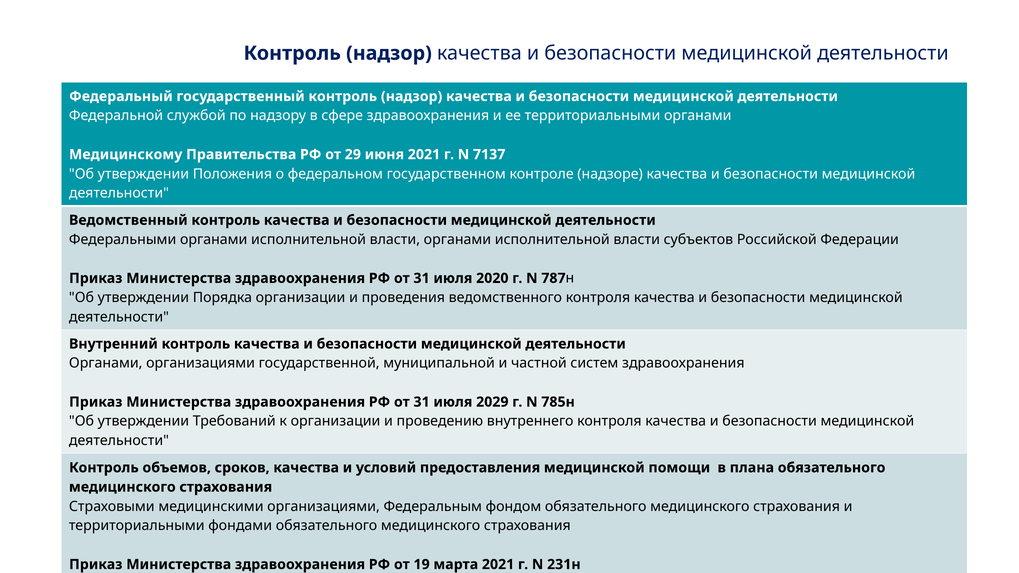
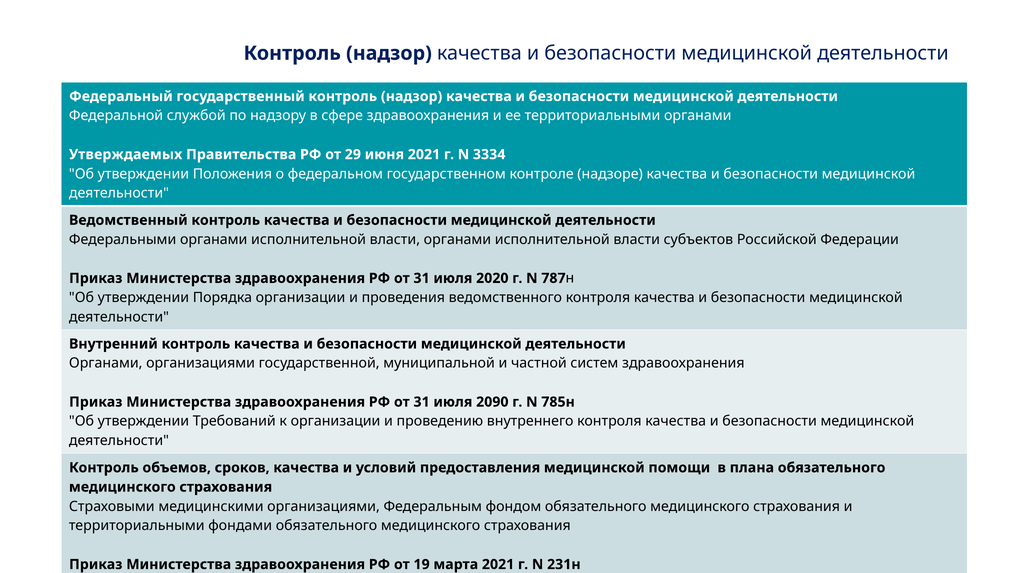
Медицинскому: Медицинскому -> Утверждаемых (126, 155)
7137: 7137 -> 3334 (489, 155)
2029: 2029 -> 2090 (492, 402)
